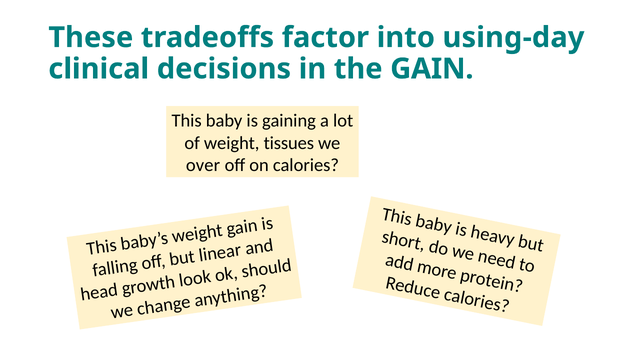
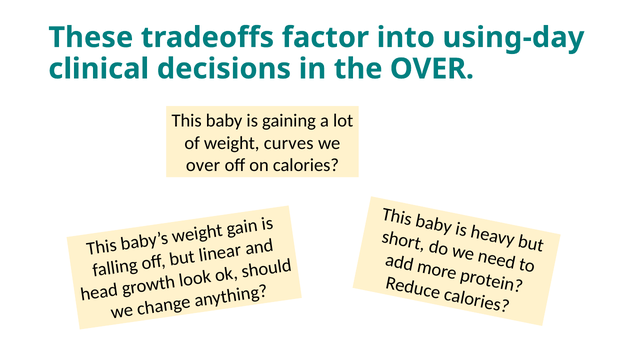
the GAIN: GAIN -> OVER (432, 69)
tissues: tissues -> curves (289, 143)
